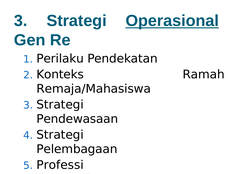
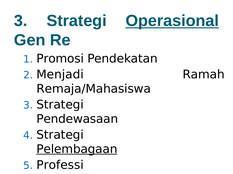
Perilaku: Perilaku -> Promosi (60, 59)
Konteks: Konteks -> Menjadi (60, 75)
Pelembagaan underline: none -> present (77, 150)
